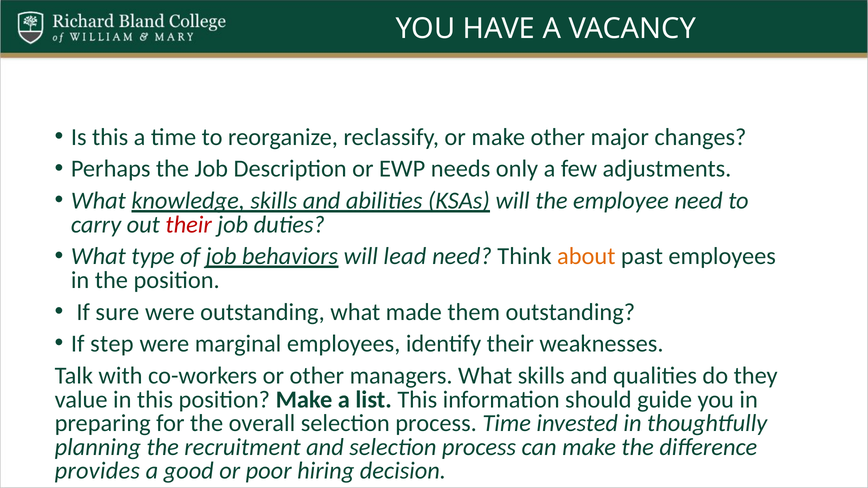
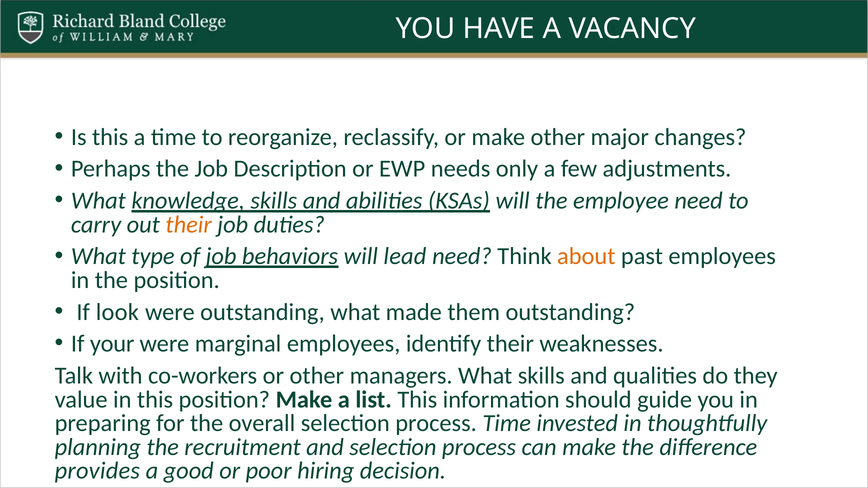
their colour: red -> orange (189, 225)
sure: sure -> look (117, 312)
step: step -> your (112, 344)
